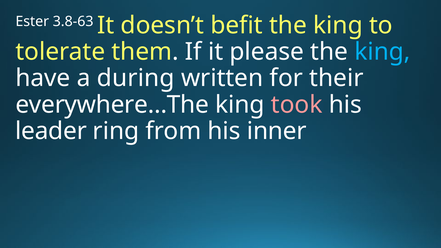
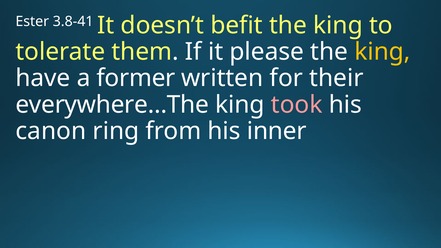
3.8-63: 3.8-63 -> 3.8-41 (73, 22)
king colour: light blue -> yellow (382, 52)
during: during -> former (136, 78)
leader: leader -> canon (51, 131)
